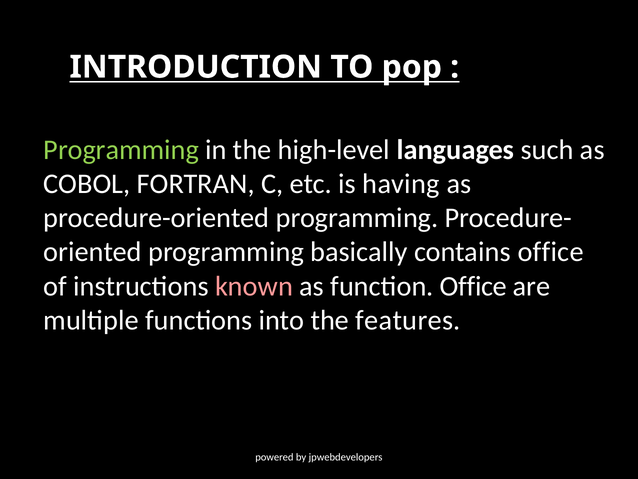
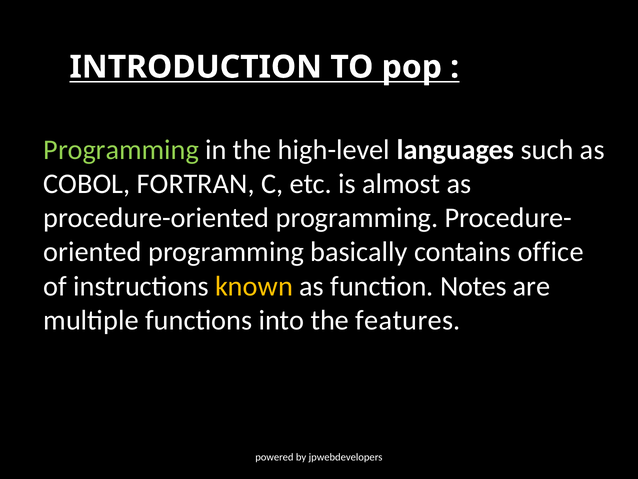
having: having -> almost (401, 184)
known colour: pink -> yellow (254, 286)
function Office: Office -> Notes (473, 286)
